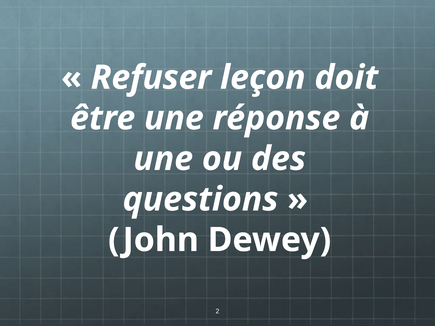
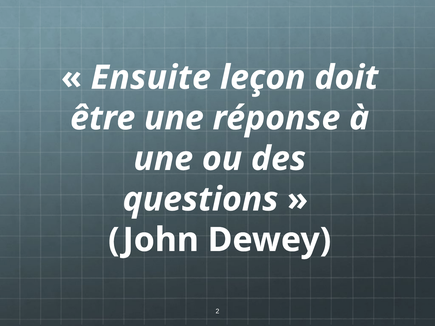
Refuser: Refuser -> Ensuite (151, 78)
